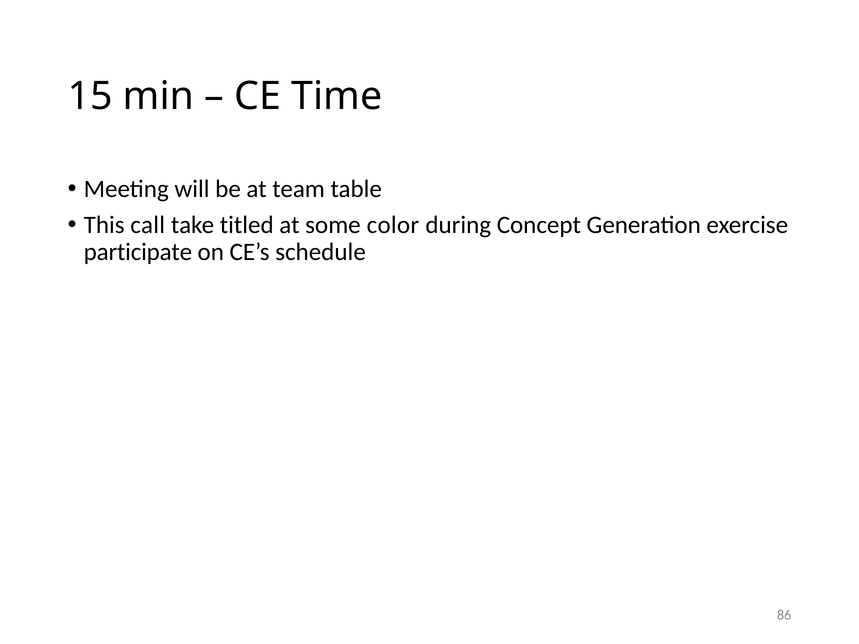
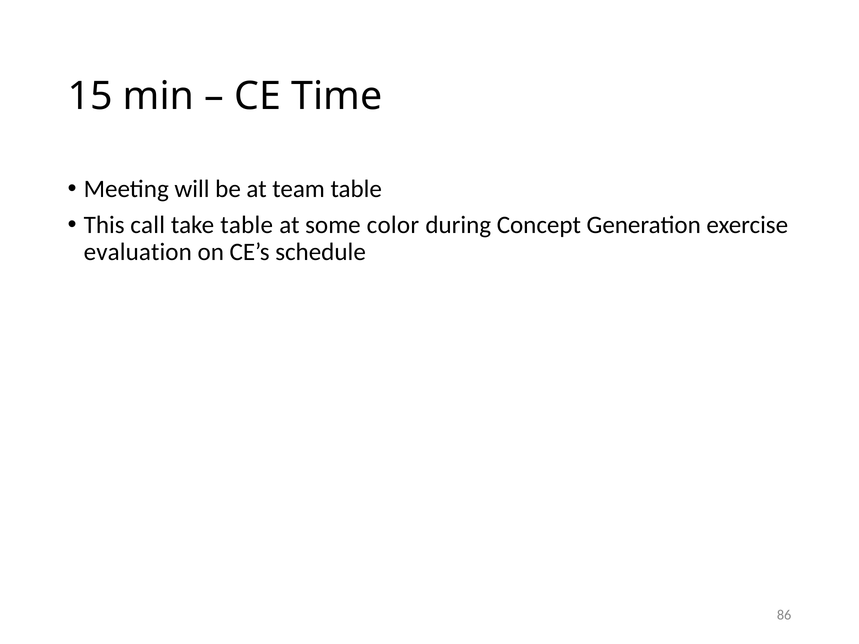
take titled: titled -> table (247, 225)
participate: participate -> evaluation (138, 252)
